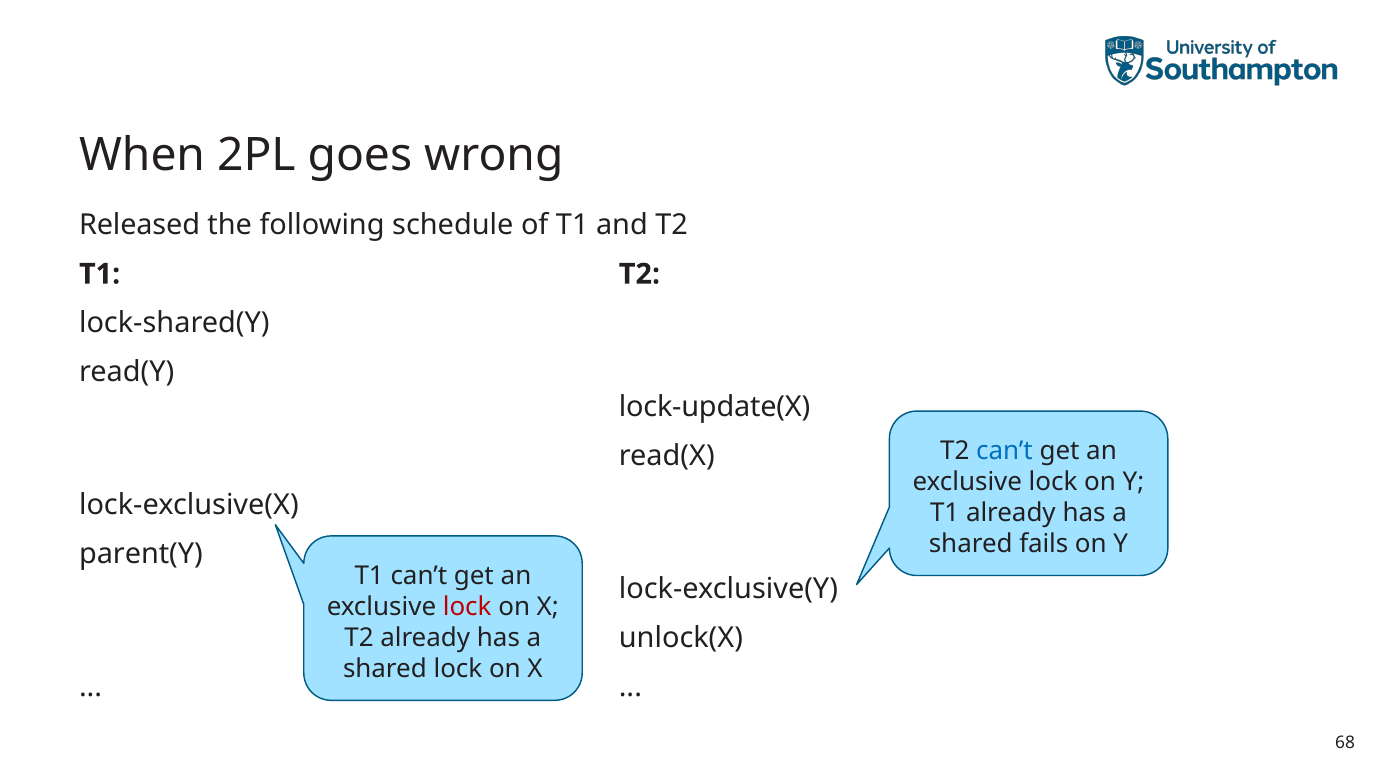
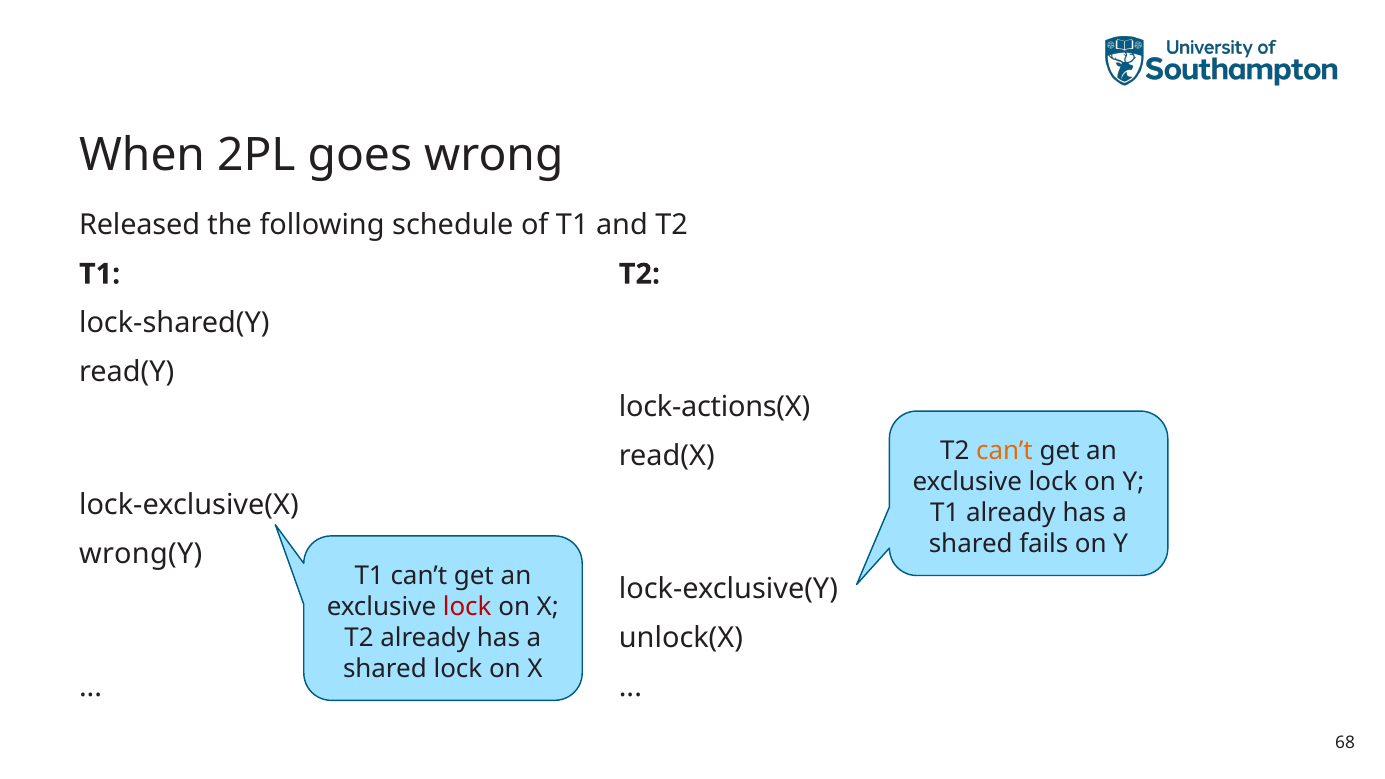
lock-update(X: lock-update(X -> lock-actions(X (715, 407)
can’t colour: blue -> orange (1004, 451)
parent(Y: parent(Y -> wrong(Y (141, 554)
